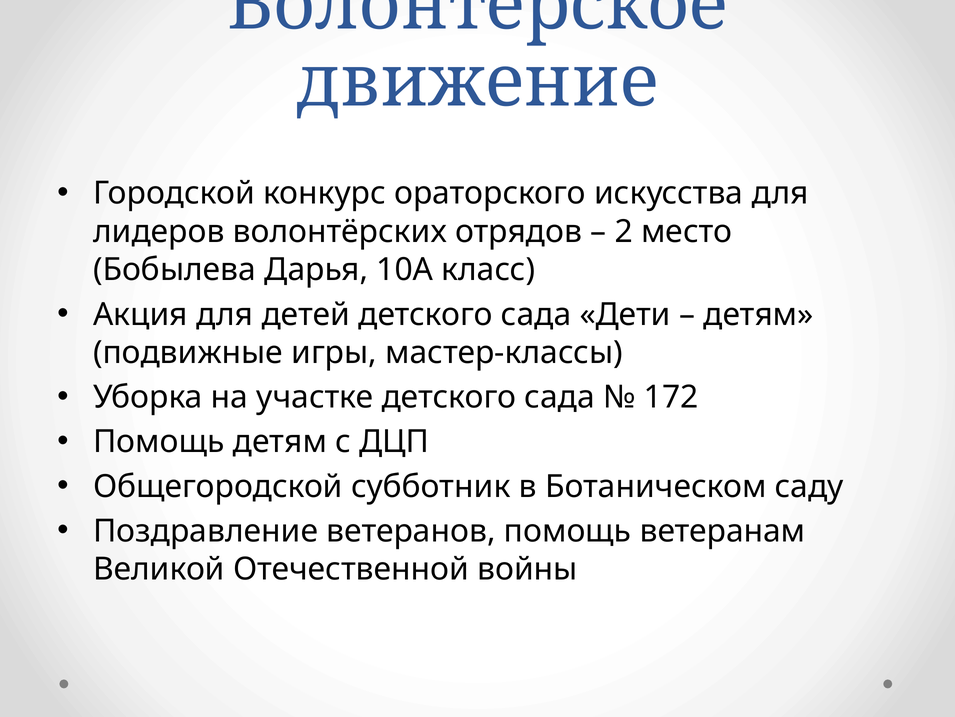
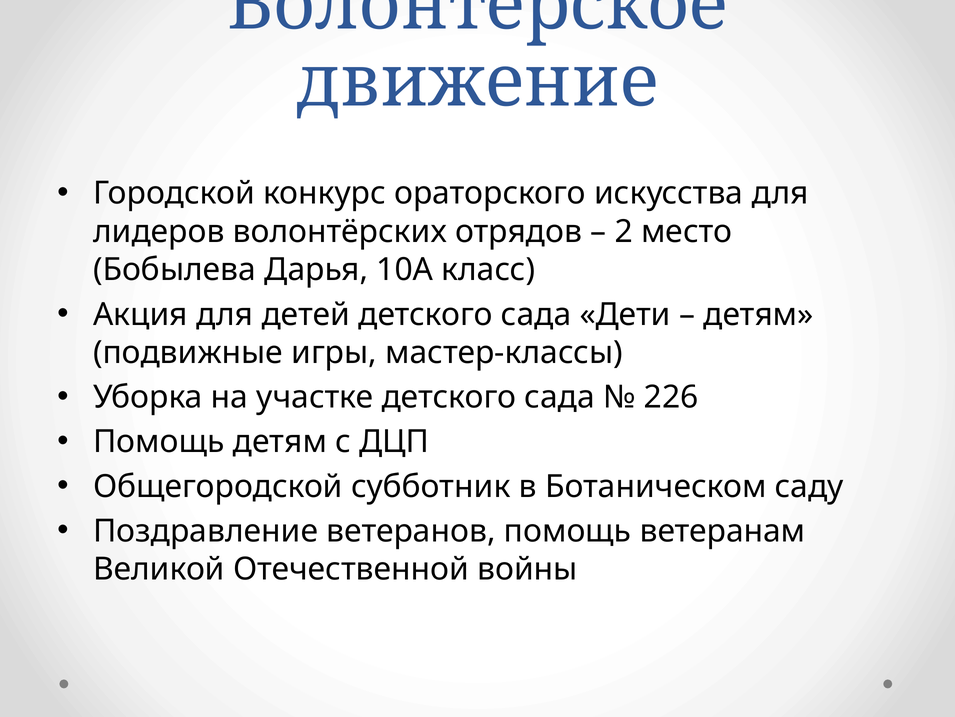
172: 172 -> 226 (671, 397)
